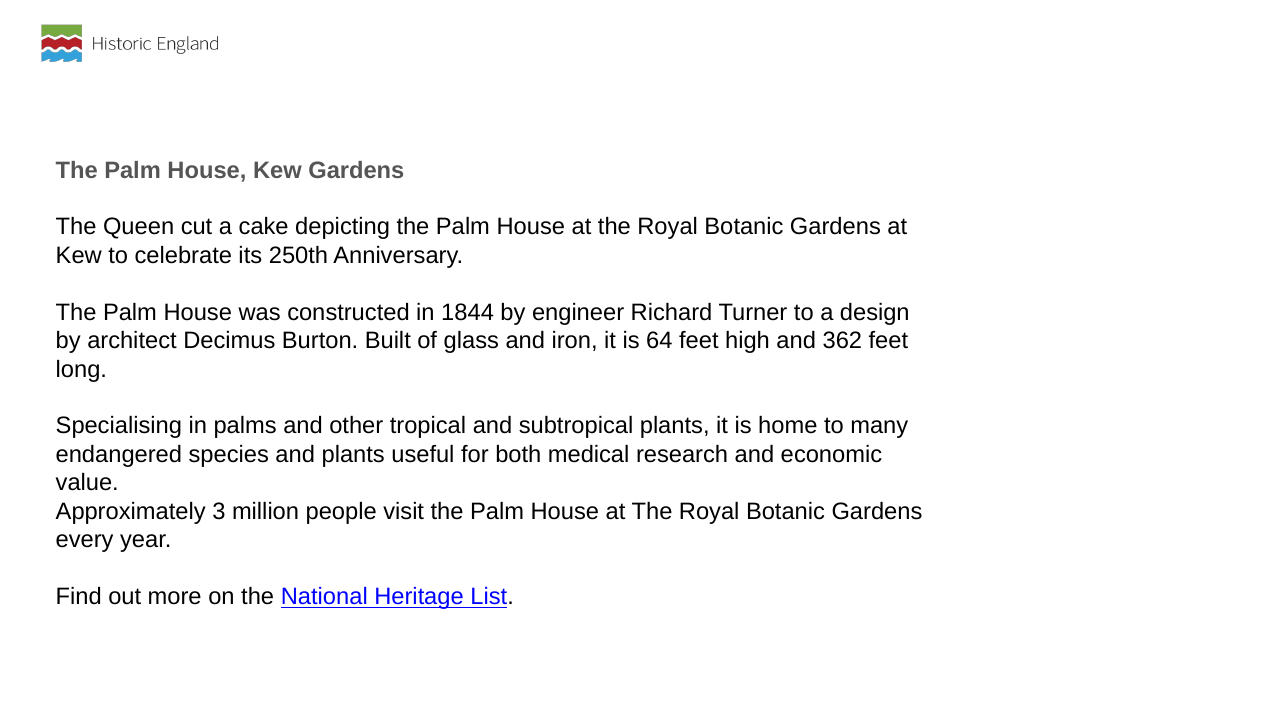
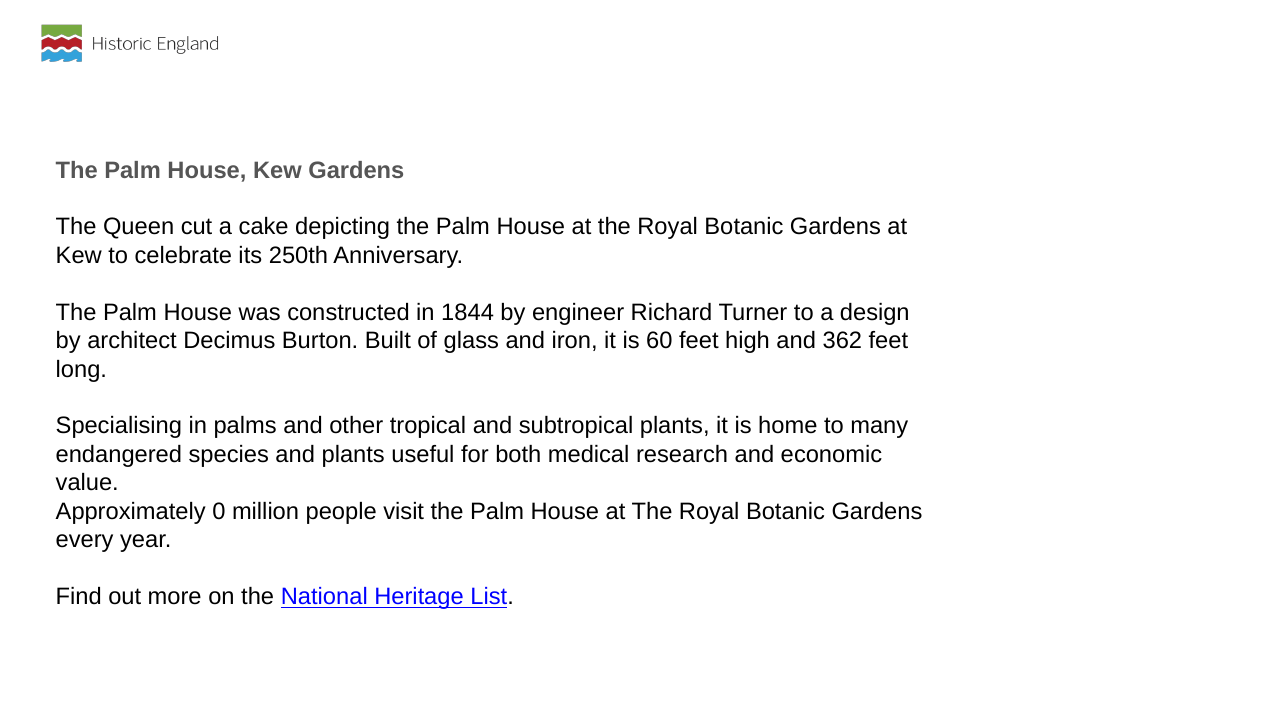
64: 64 -> 60 (659, 341)
3: 3 -> 0 (219, 511)
